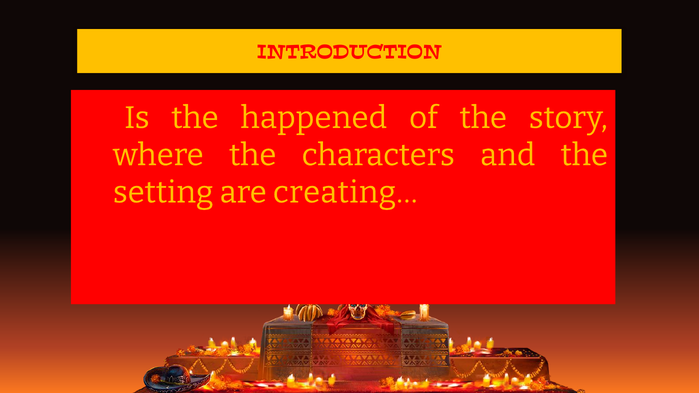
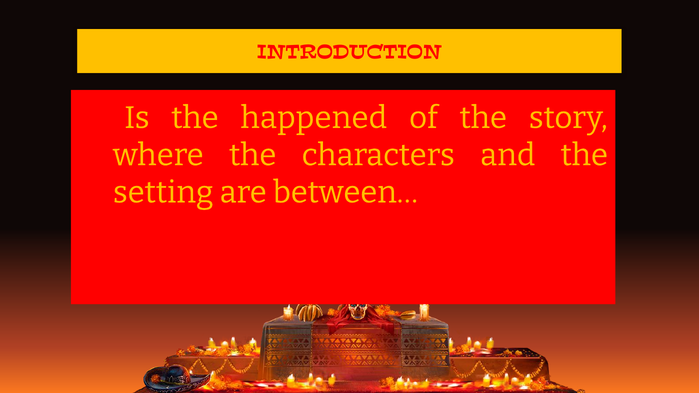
creating…: creating… -> between… (345, 192)
